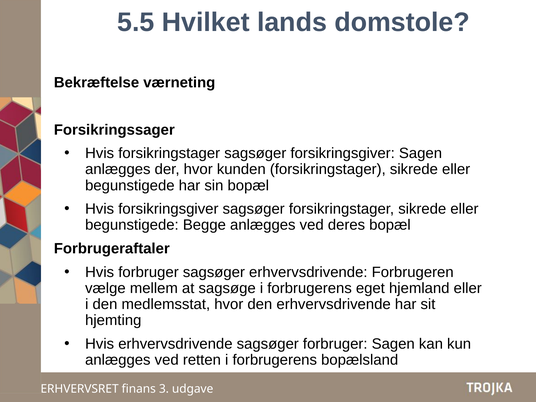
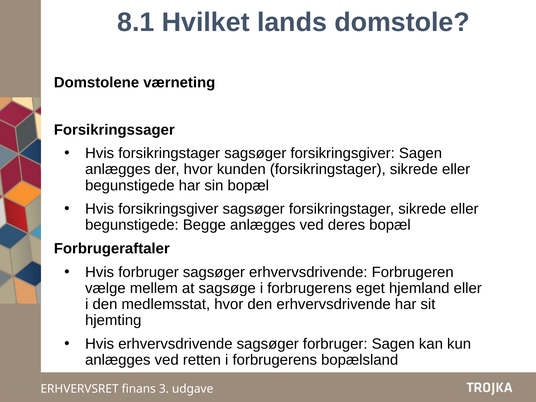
5.5: 5.5 -> 8.1 (136, 22)
Bekræftelse: Bekræftelse -> Domstolene (96, 83)
